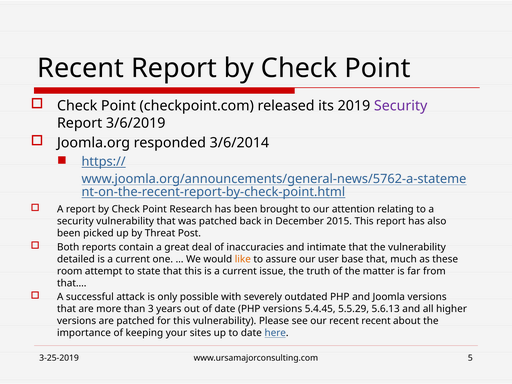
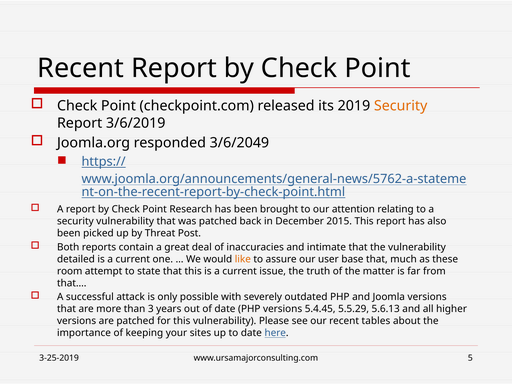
Security colour: purple -> orange (401, 106)
3/6/2014: 3/6/2014 -> 3/6/2049 (239, 143)
recent recent: recent -> tables (376, 321)
